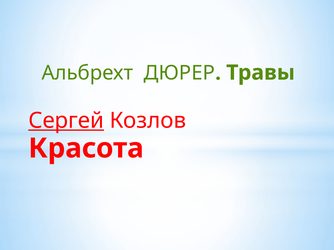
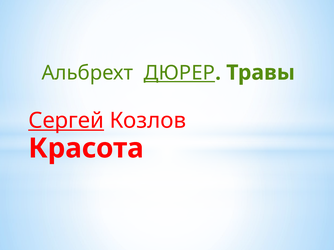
ДЮРЕР underline: none -> present (179, 73)
